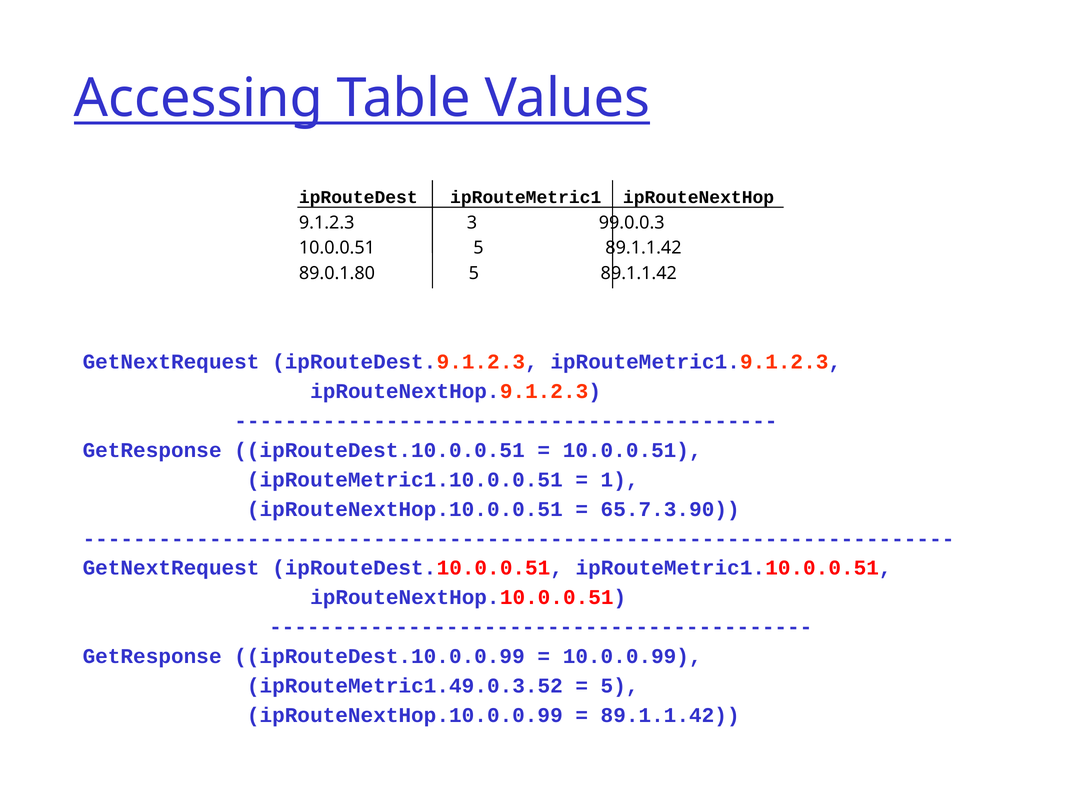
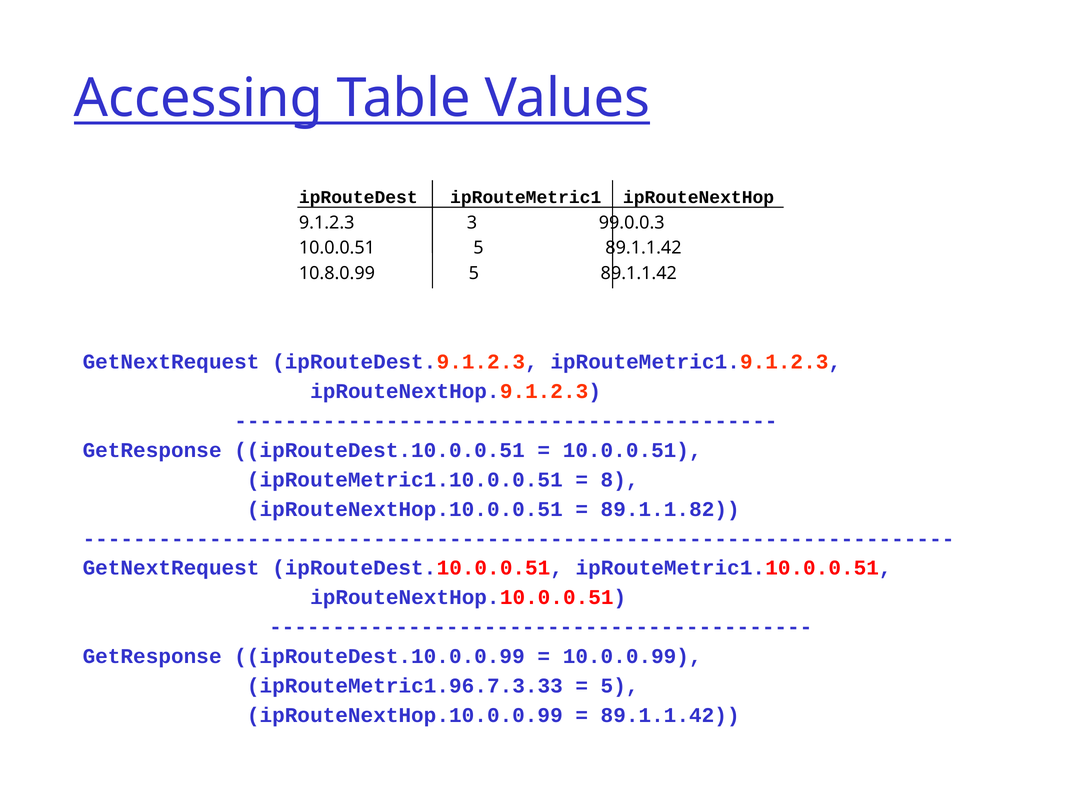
89.0.1.80: 89.0.1.80 -> 10.8.0.99 (337, 273)
1: 1 -> 8 (620, 480)
65.7.3.90: 65.7.3.90 -> 89.1.1.82 (670, 509)
ipRouteMetric1.49.0.3.52: ipRouteMetric1.49.0.3.52 -> ipRouteMetric1.96.7.3.33 (405, 686)
